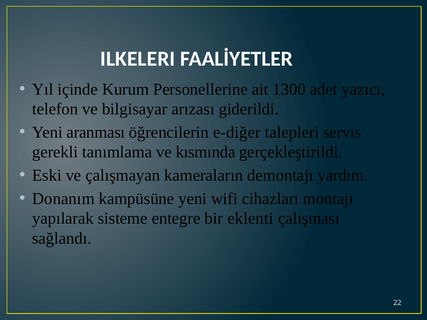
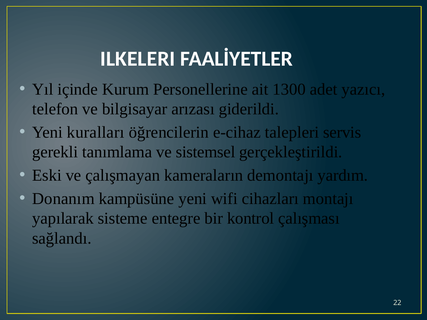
aranması: aranması -> kuralları (96, 132)
e-diğer: e-diğer -> e-cihaz (237, 132)
kısmında: kısmında -> sistemsel (206, 152)
eklenti: eklenti -> kontrol (251, 219)
